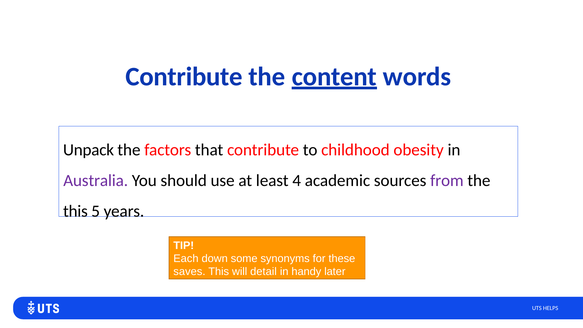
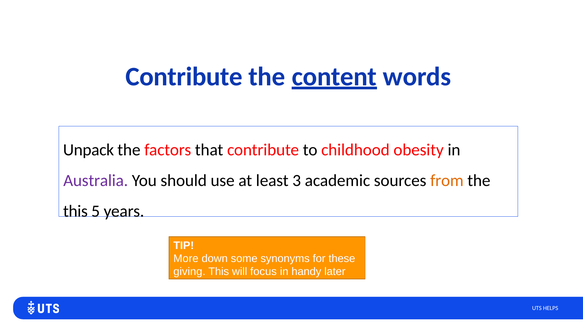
4: 4 -> 3 (297, 181)
from colour: purple -> orange (447, 181)
Each: Each -> More (186, 258)
saves: saves -> giving (189, 272)
detail: detail -> focus (264, 272)
